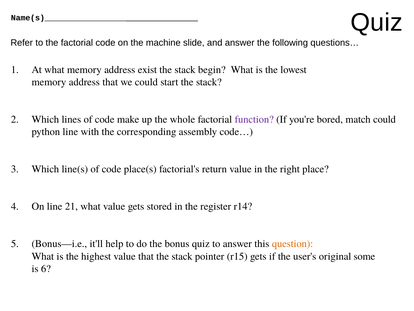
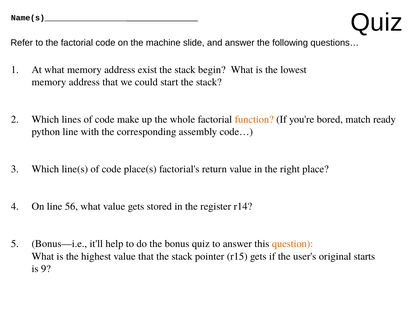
function colour: purple -> orange (254, 119)
match could: could -> ready (385, 119)
21: 21 -> 56 (71, 206)
some: some -> starts (364, 256)
6: 6 -> 9 (46, 268)
